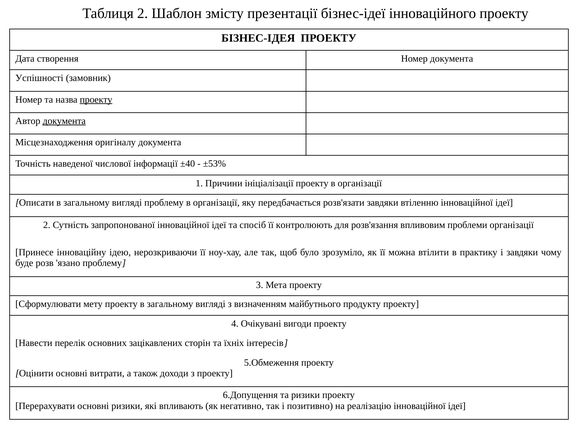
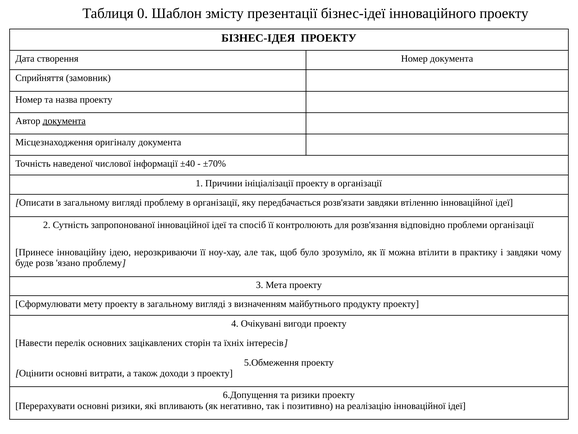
Таблиця 2: 2 -> 0 (143, 13)
Успішності: Успішності -> Сприйняття (39, 78)
проекту underline: present -> none (96, 99)
±53%: ±53% -> ±70% (214, 164)
впливовим: впливовим -> відповідно (423, 225)
